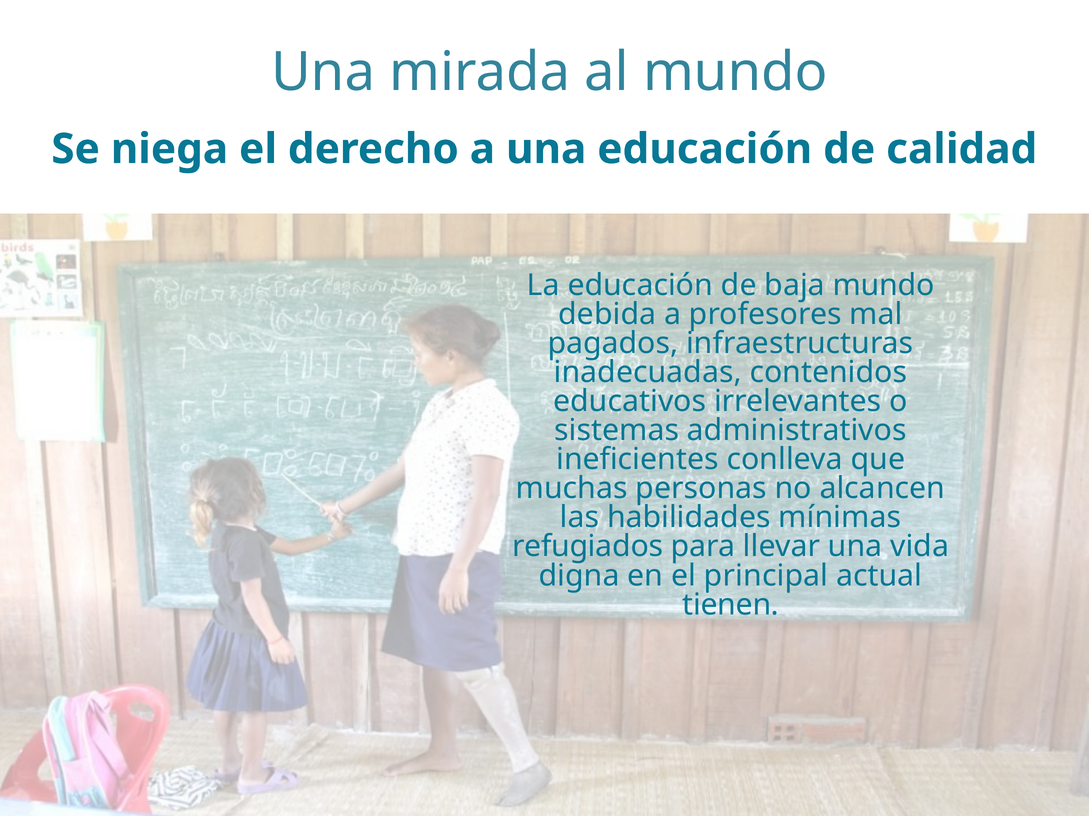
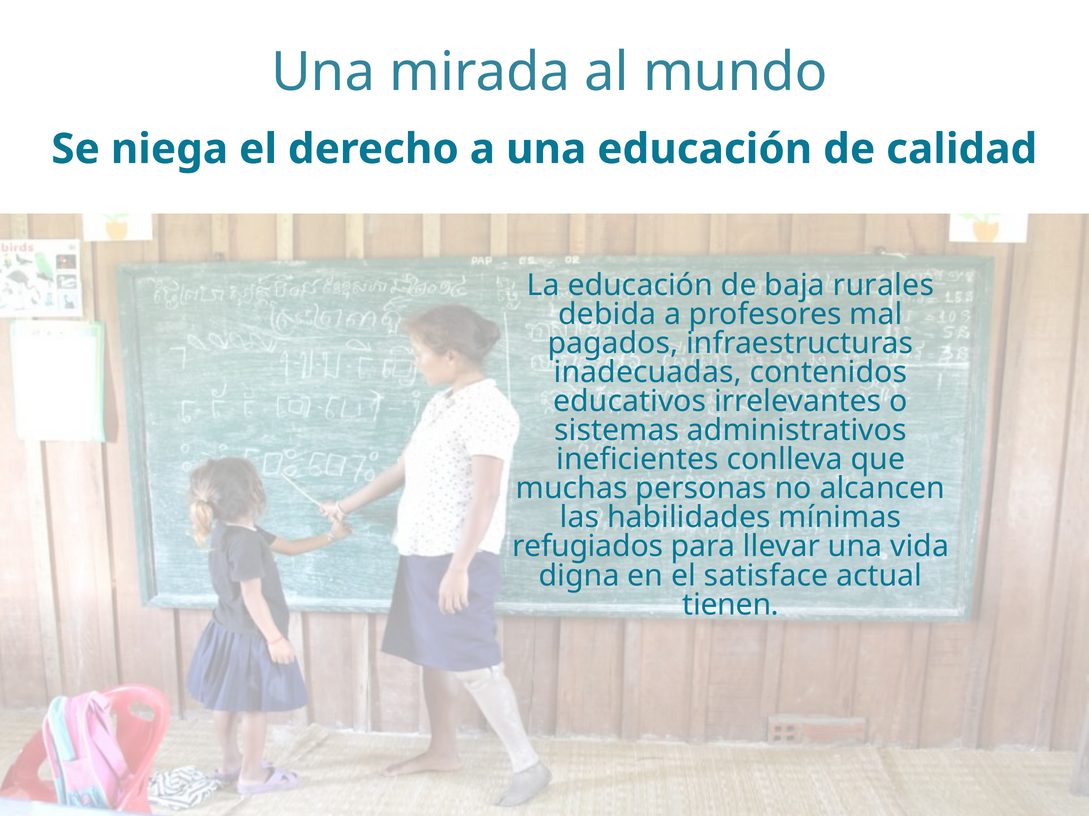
baja mundo: mundo -> rurales (883, 285)
principal: principal -> satisface (766, 576)
